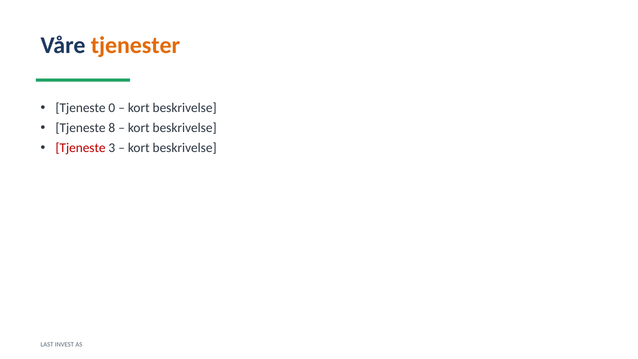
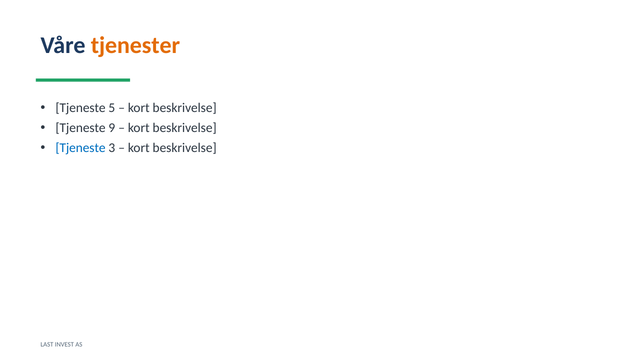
0: 0 -> 5 (112, 108)
8: 8 -> 9 (112, 128)
Tjeneste colour: red -> blue (81, 148)
